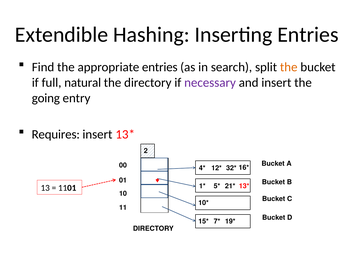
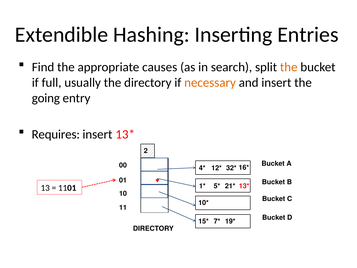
appropriate entries: entries -> causes (160, 67)
natural: natural -> usually (83, 82)
necessary colour: purple -> orange (210, 82)
